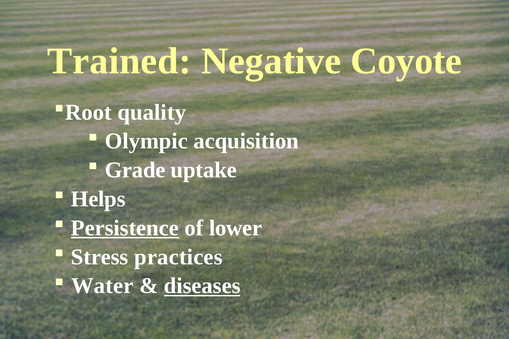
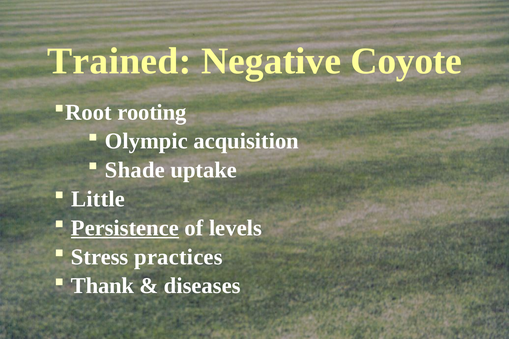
quality: quality -> rooting (152, 112)
Grade: Grade -> Shade (135, 170)
Helps: Helps -> Little (98, 199)
lower: lower -> levels (235, 228)
Water: Water -> Thank (102, 286)
diseases underline: present -> none (202, 286)
